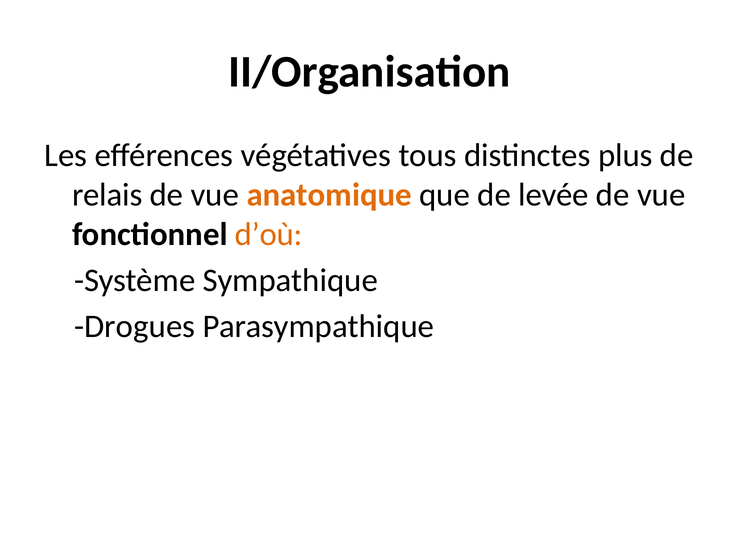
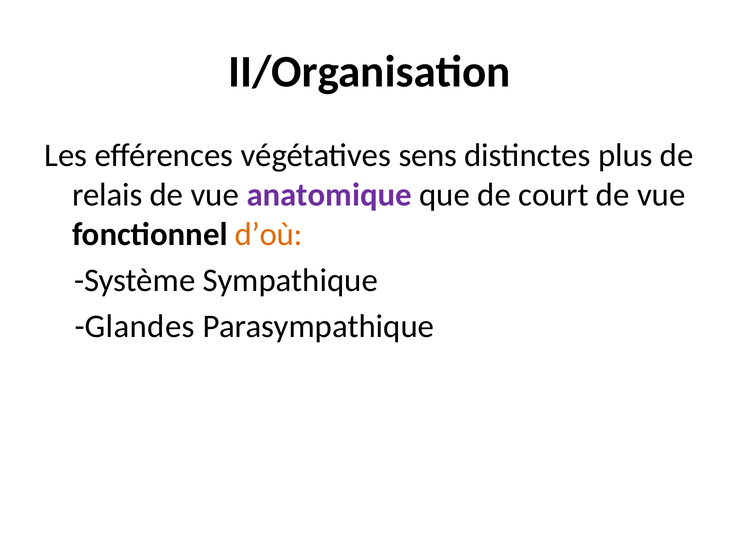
tous: tous -> sens (428, 155)
anatomique colour: orange -> purple (329, 194)
levée: levée -> court (554, 194)
Drogues: Drogues -> Glandes (135, 326)
